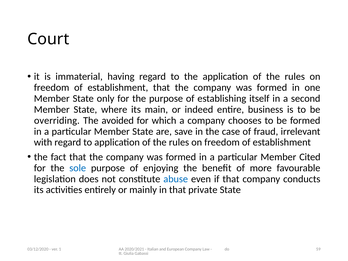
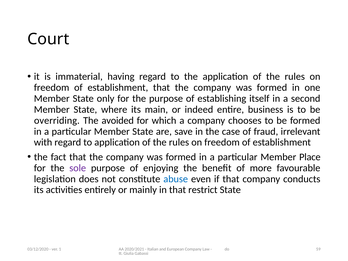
Cited: Cited -> Place (310, 157)
sole colour: blue -> purple (78, 168)
private: private -> restrict (203, 190)
